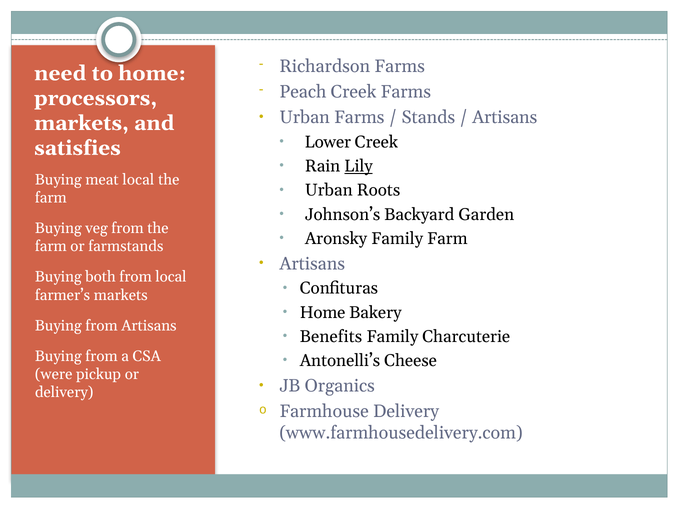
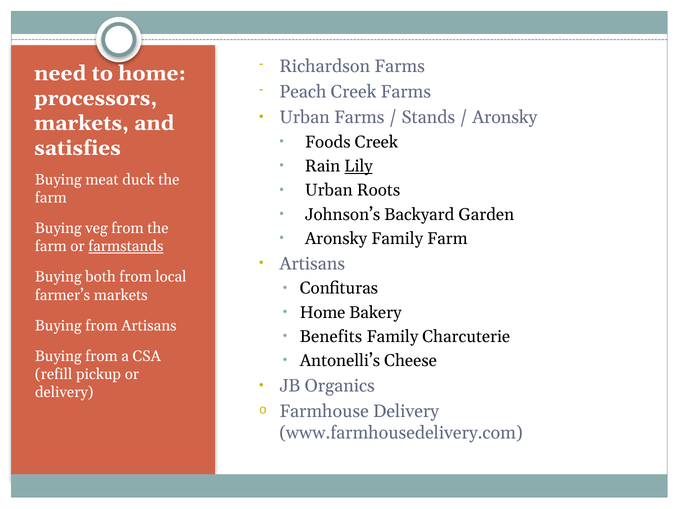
Artisans: Artisans -> Aronsky (505, 118)
Lower: Lower -> Foods (328, 142)
meat local: local -> duck (138, 180)
farmstands underline: none -> present (126, 247)
were: were -> refill (54, 374)
